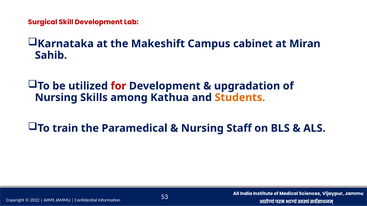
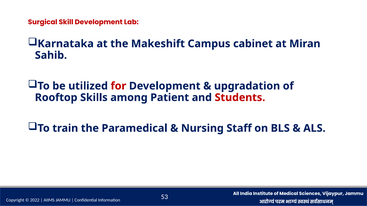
Nursing: Nursing -> Rooftop (56, 98)
Kathua: Kathua -> Patient (170, 98)
Students colour: orange -> red (240, 98)
